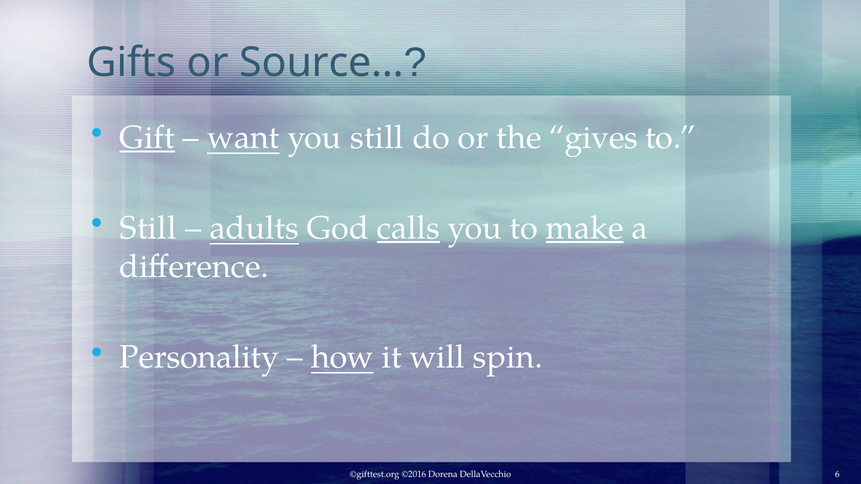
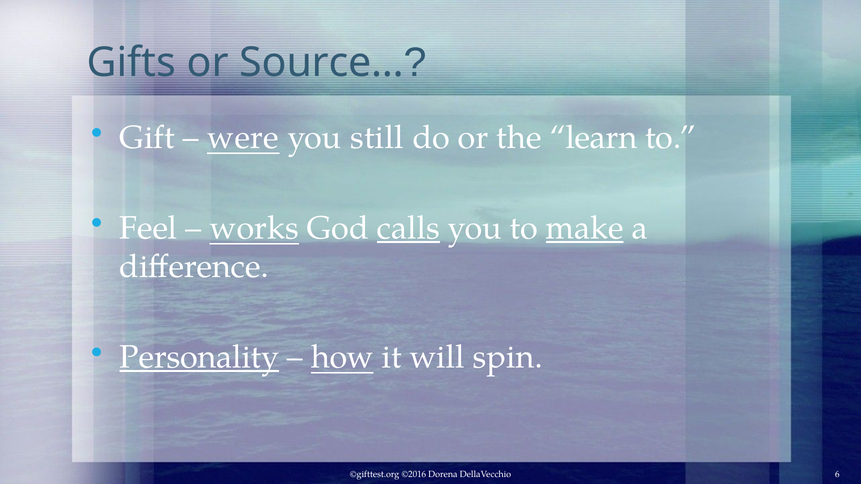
Gift underline: present -> none (147, 138)
want: want -> were (243, 138)
gives: gives -> learn (593, 138)
Still: Still -> Feel (148, 228)
adults: adults -> works (254, 228)
Personality underline: none -> present (199, 357)
